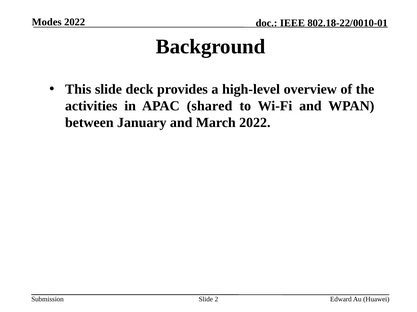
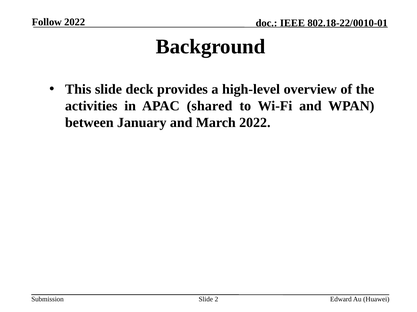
Modes: Modes -> Follow (47, 22)
